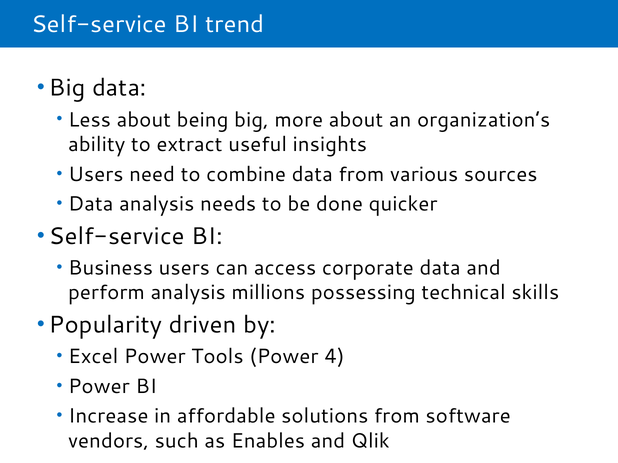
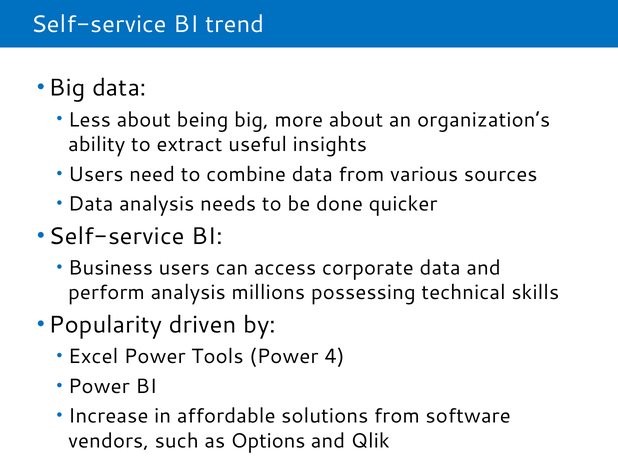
Enables: Enables -> Options (268, 441)
